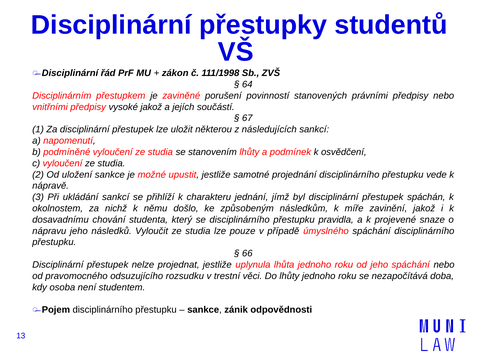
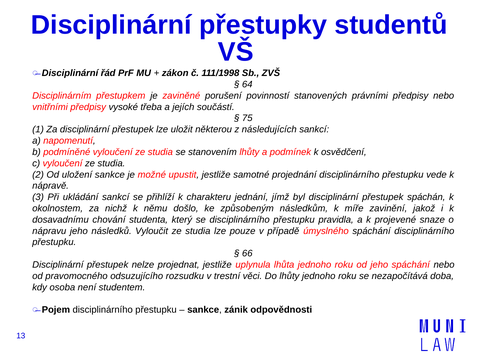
vysoké jakož: jakož -> třeba (151, 107)
67: 67 -> 75 (247, 118)
